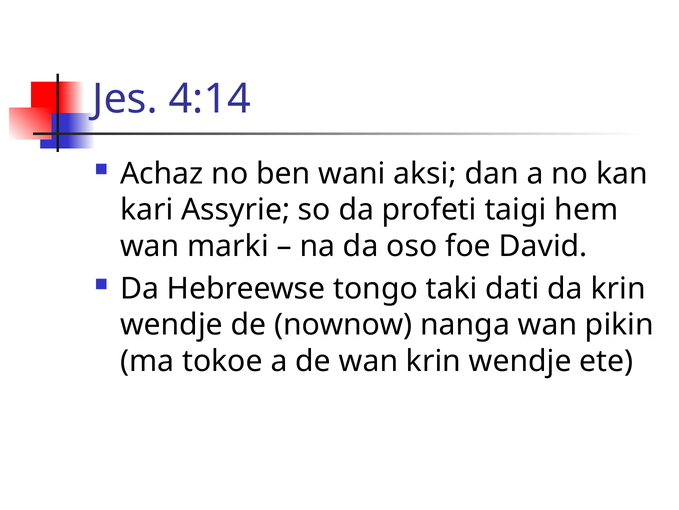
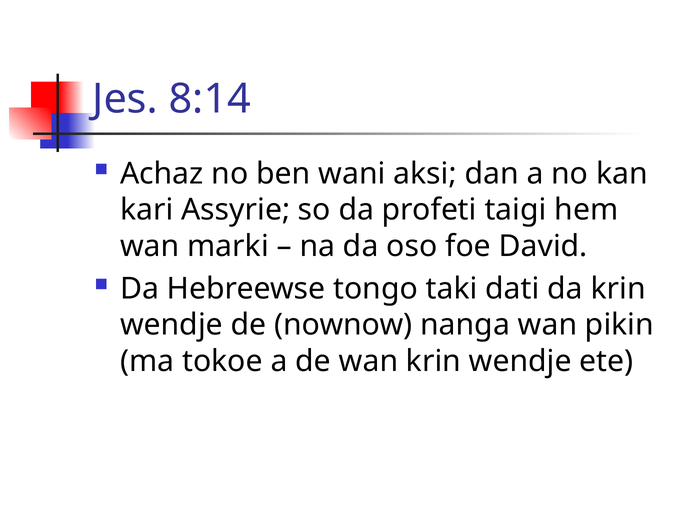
4:14: 4:14 -> 8:14 (210, 99)
